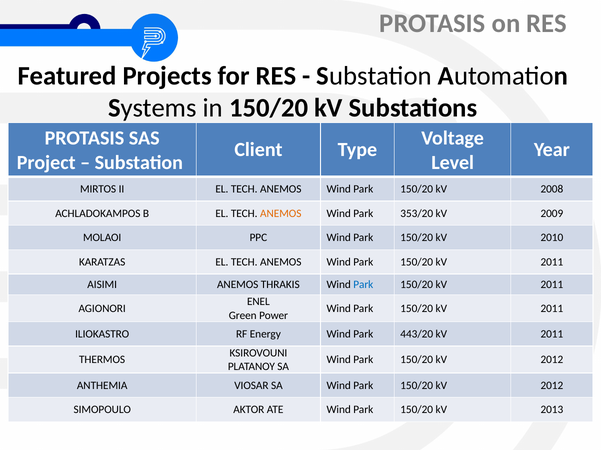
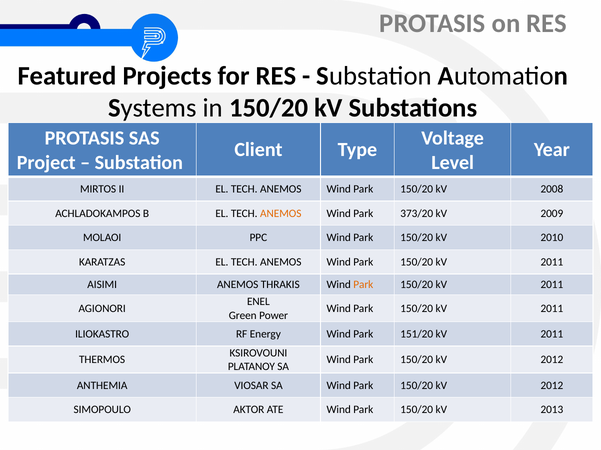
353/20: 353/20 -> 373/20 (417, 214)
Park colour: blue -> orange (363, 285)
443/20: 443/20 -> 151/20 (417, 335)
